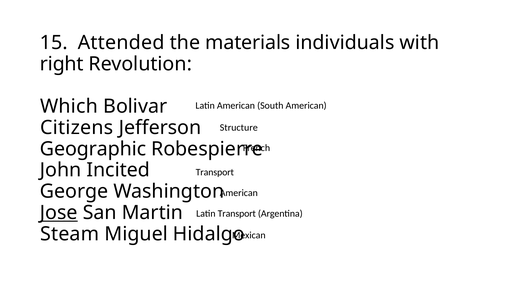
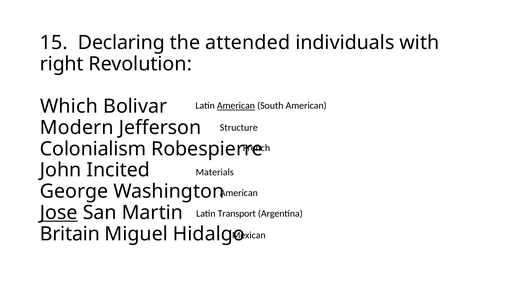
Attended: Attended -> Declaring (121, 43)
materials: materials -> attended (248, 43)
American underline: none -> present (236, 106)
Citizens: Citizens -> Modern (77, 128)
Geographic: Geographic -> Colonialism (93, 149)
Transport: Transport -> Materials (215, 172)
Steam: Steam -> Britain (70, 234)
